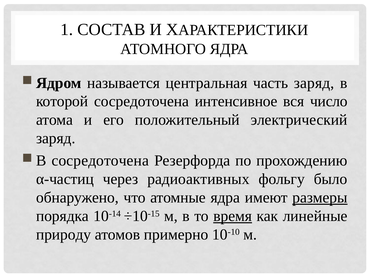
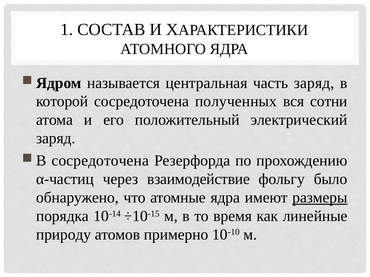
интенсивное: интенсивное -> полученных (236, 102)
число: число -> сотни (329, 102)
радиоактивных: радиоактивных -> взаимодействие (198, 179)
время underline: present -> none (233, 216)
